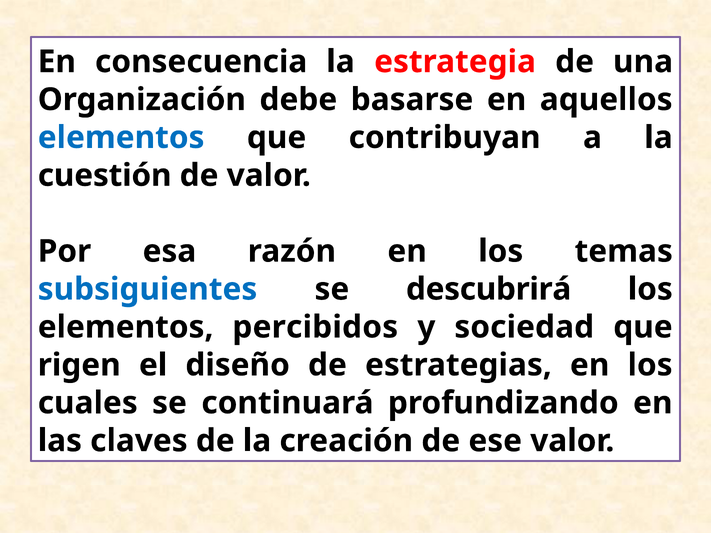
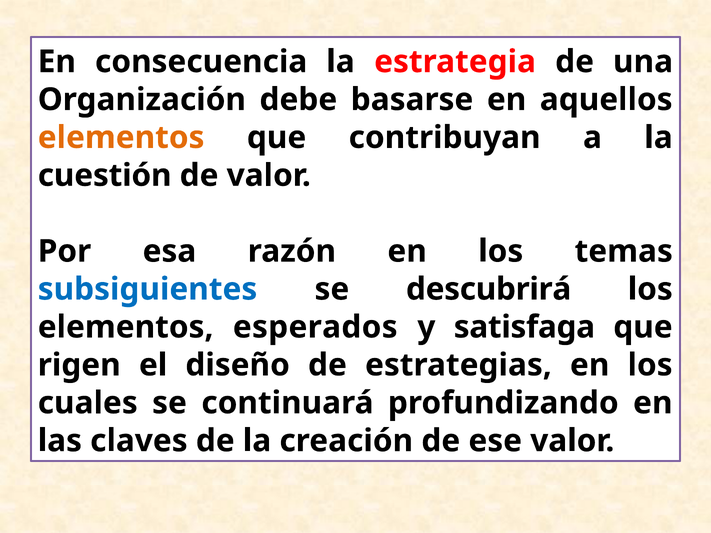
elementos colour: blue -> orange (121, 138)
percibidos: percibidos -> esperados (315, 327)
sociedad: sociedad -> satisfaga (524, 327)
